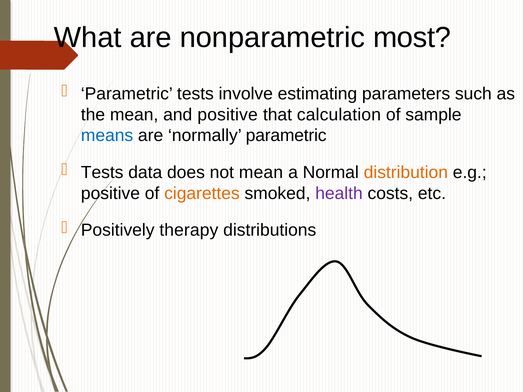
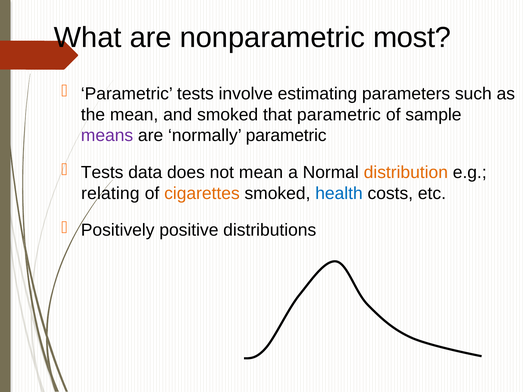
and positive: positive -> smoked (228, 115)
that calculation: calculation -> parametric (339, 115)
means colour: blue -> purple (107, 136)
positive: positive -> relating (110, 193)
health colour: purple -> blue (339, 193)
therapy: therapy -> positive (189, 230)
